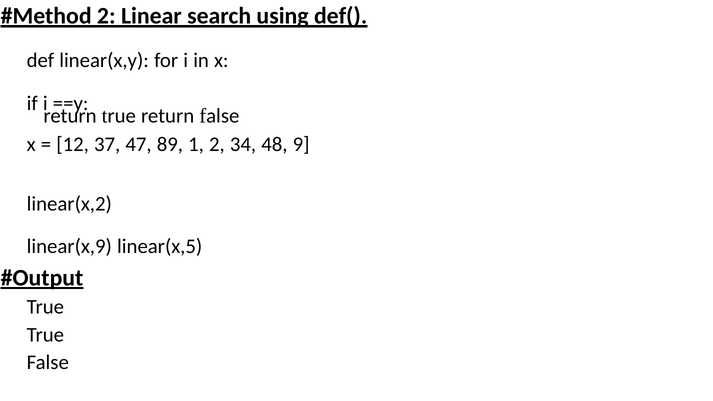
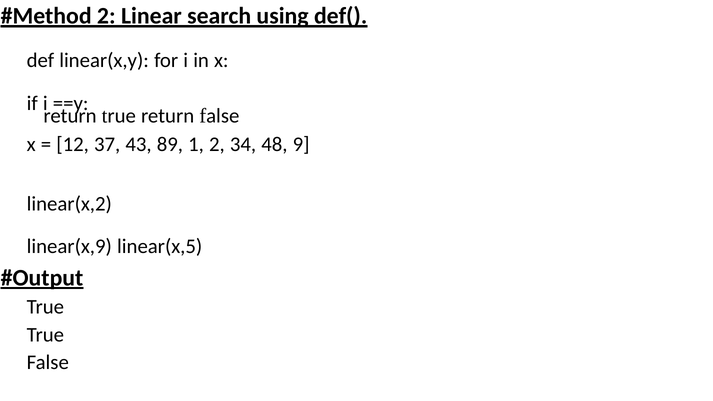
47: 47 -> 43 (139, 144)
